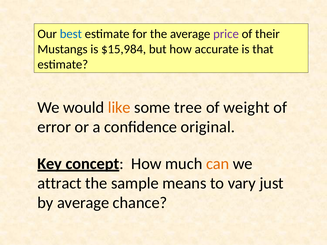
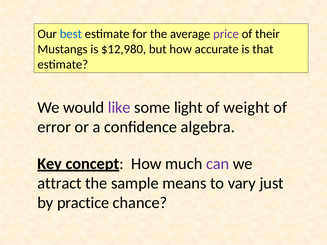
$15,984: $15,984 -> $12,980 (124, 49)
like colour: orange -> purple (119, 108)
tree: tree -> light (188, 108)
original: original -> algebra (208, 127)
can colour: orange -> purple (218, 164)
by average: average -> practice (83, 203)
